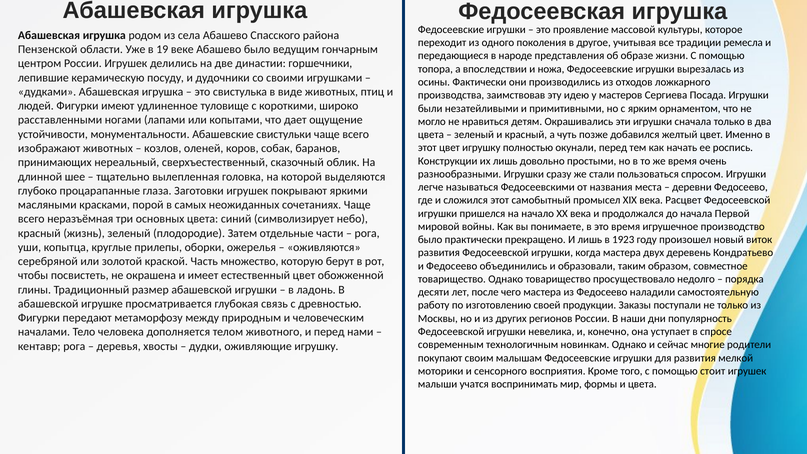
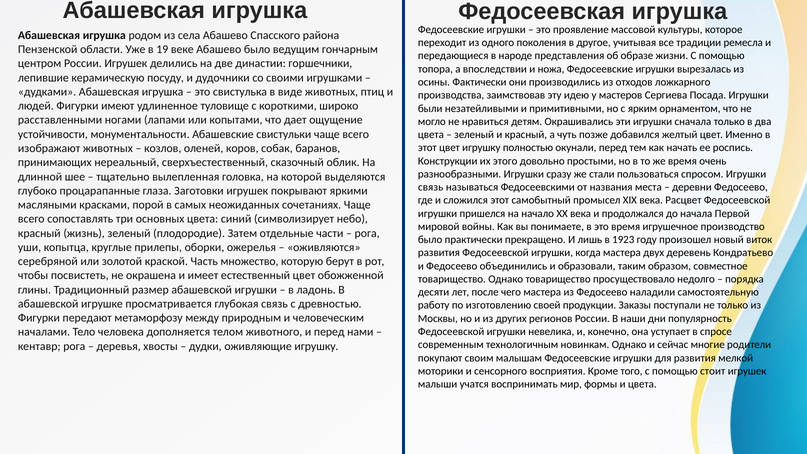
их лишь: лишь -> этого (505, 161)
легче: легче -> связь (431, 187)
неразъёмная: неразъёмная -> сопоставлять (80, 219)
